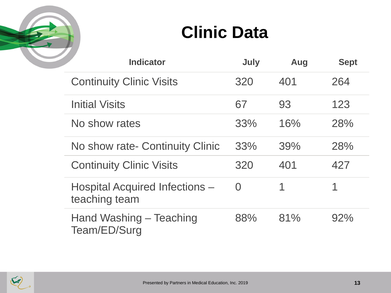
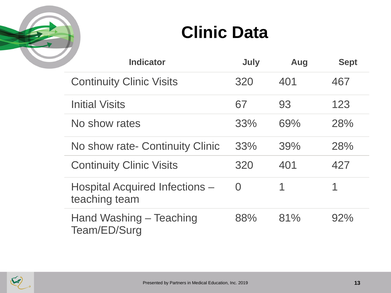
264: 264 -> 467 (341, 82)
16%: 16% -> 69% (290, 124)
